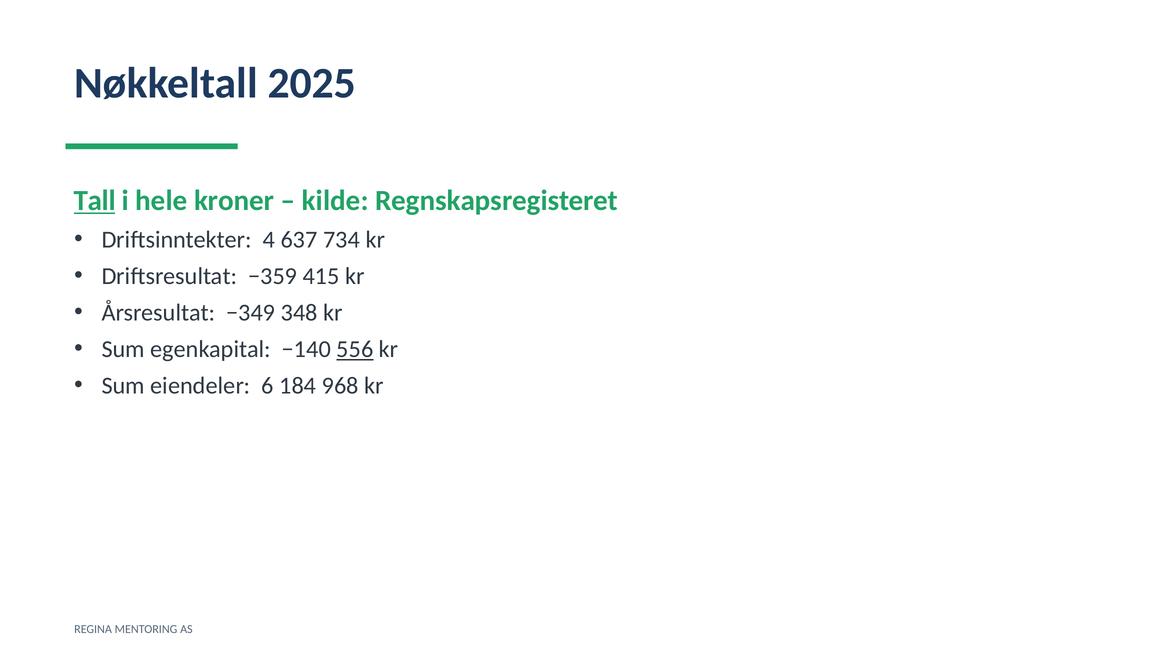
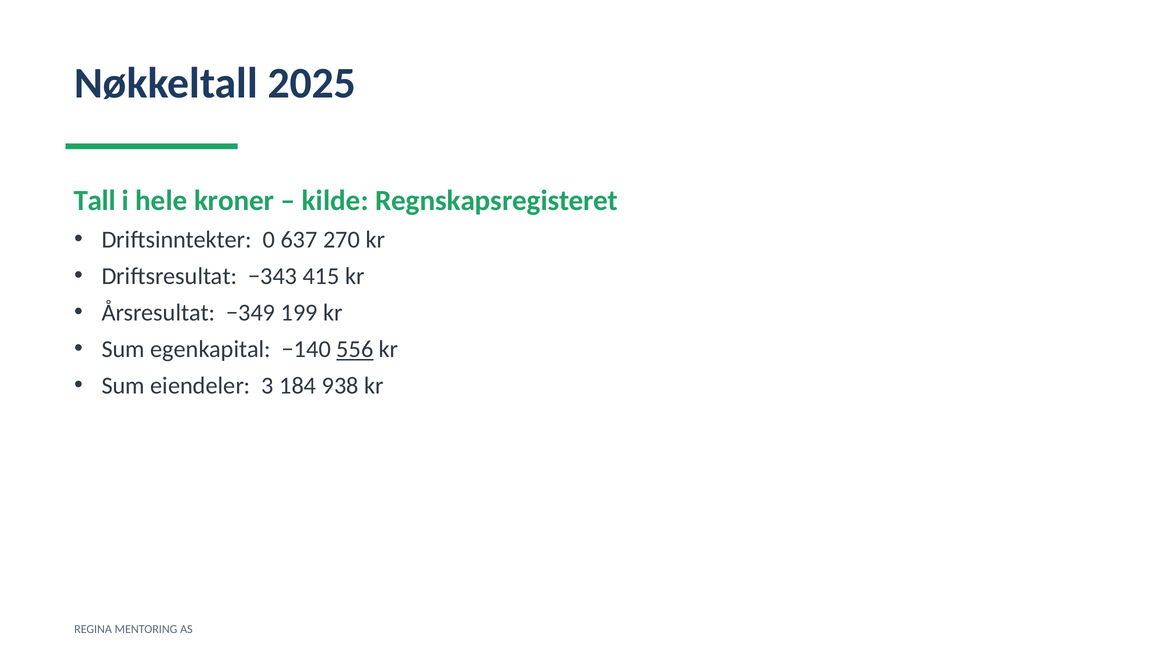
Tall underline: present -> none (95, 201)
4: 4 -> 0 (269, 240)
734: 734 -> 270 (342, 240)
−359: −359 -> −343 (273, 276)
348: 348 -> 199 (299, 313)
6: 6 -> 3 (268, 386)
968: 968 -> 938 (340, 386)
